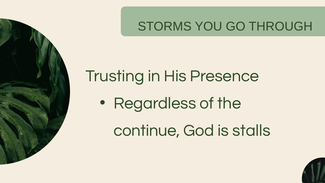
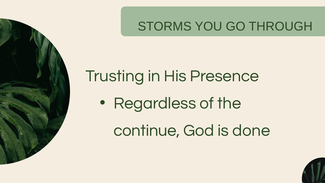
stalls: stalls -> done (251, 130)
